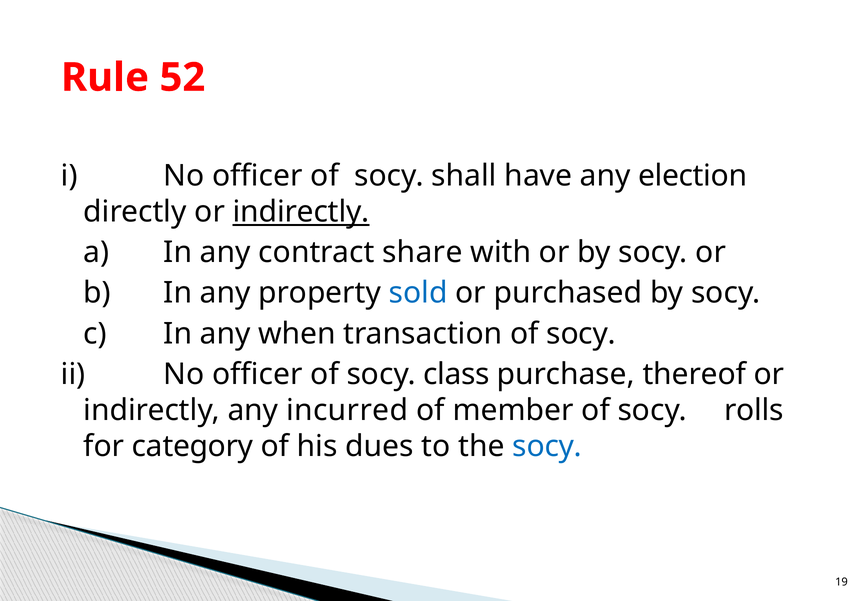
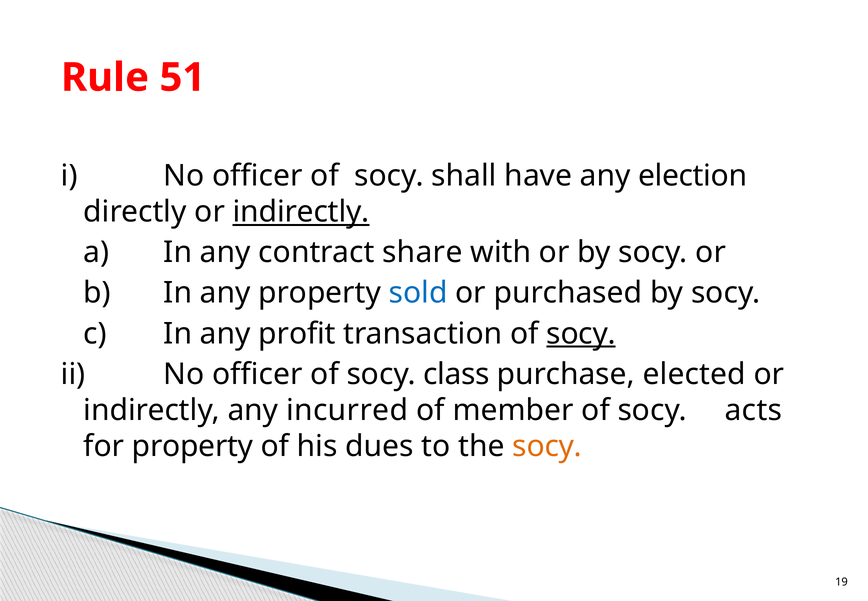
52: 52 -> 51 (182, 78)
when: when -> profit (297, 334)
socy underline: none -> present (581, 334)
thereof: thereof -> elected (694, 374)
rolls: rolls -> acts (754, 410)
for category: category -> property (193, 446)
socy colour: blue -> orange (547, 446)
